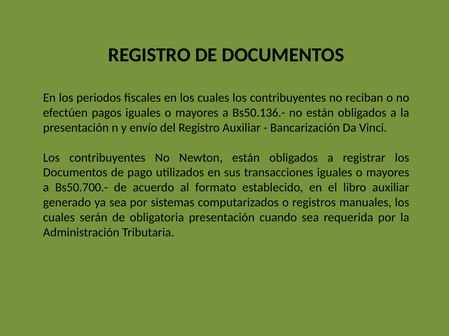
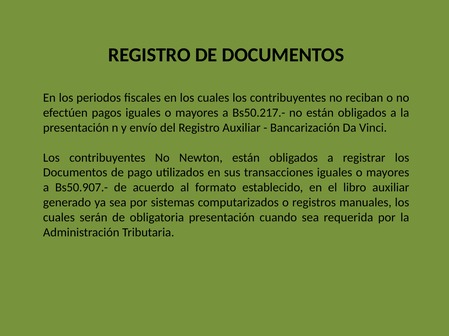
Bs50.136.-: Bs50.136.- -> Bs50.217.- (259, 113)
Bs50.700.-: Bs50.700.- -> Bs50.907.- (82, 188)
